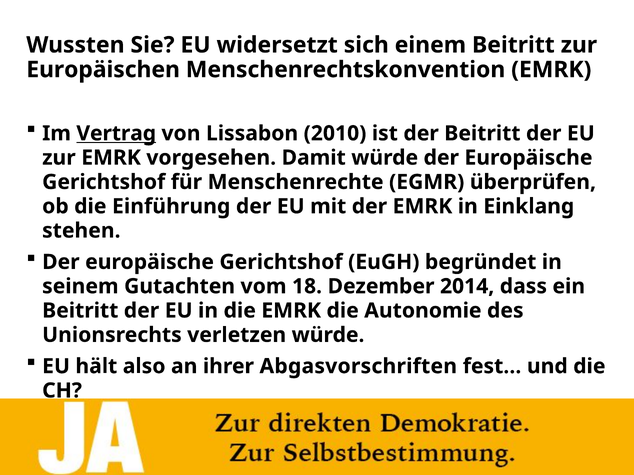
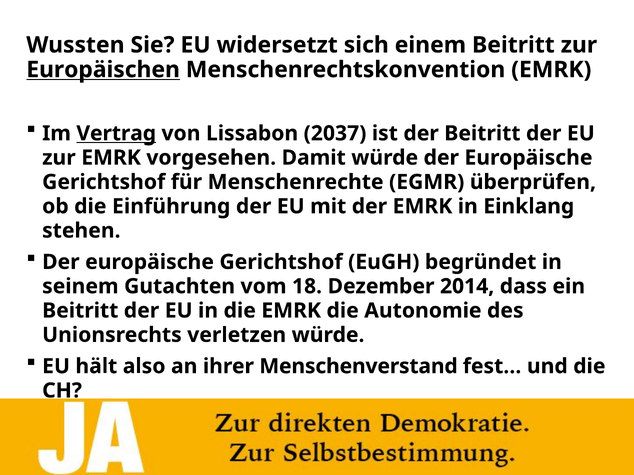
Europäischen underline: none -> present (103, 70)
2010: 2010 -> 2037 (335, 134)
Abgasvorschriften: Abgasvorschriften -> Menschenverstand (358, 367)
